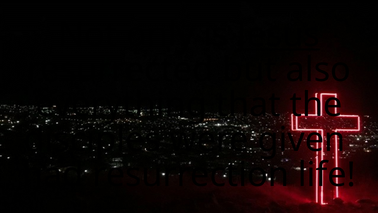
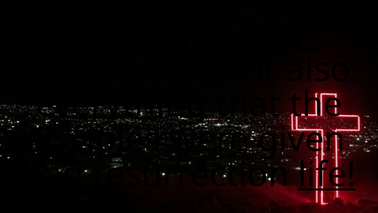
life underline: none -> present (327, 175)
